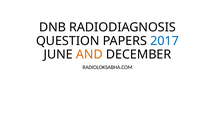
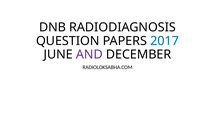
AND colour: orange -> purple (89, 54)
